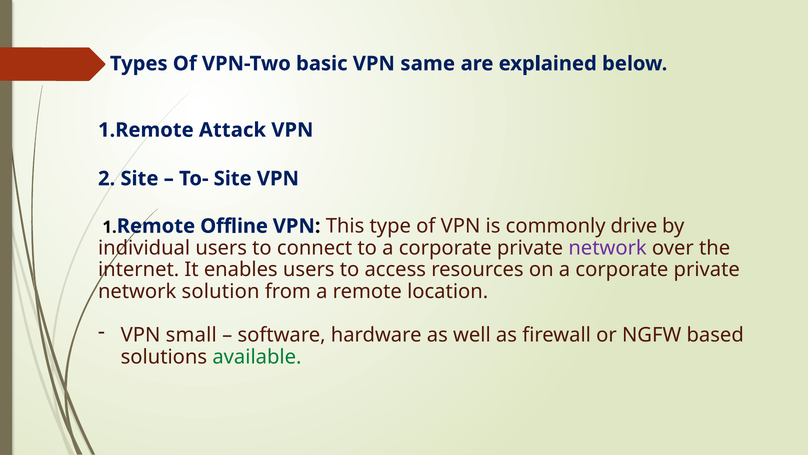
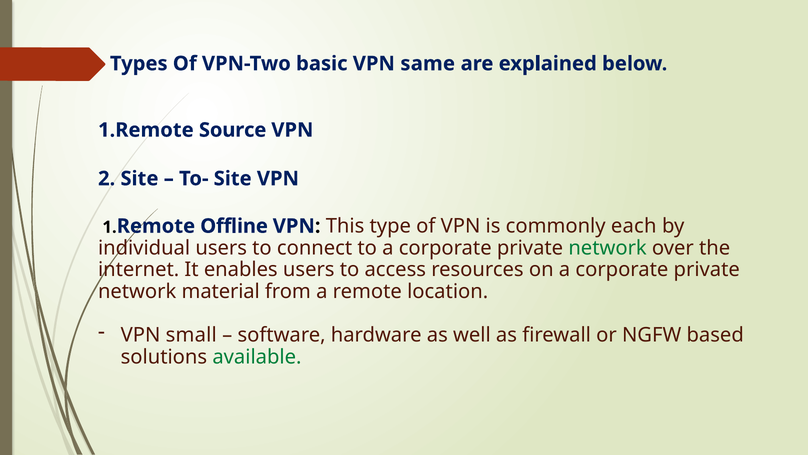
Attack: Attack -> Source (233, 130)
drive: drive -> each (634, 226)
network colour: purple -> green (608, 248)
solution: solution -> material (221, 291)
